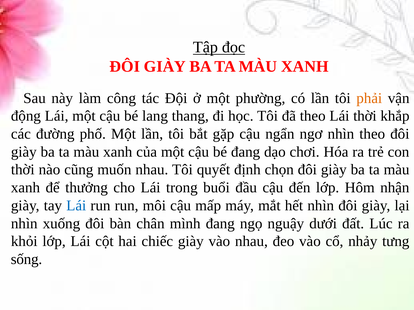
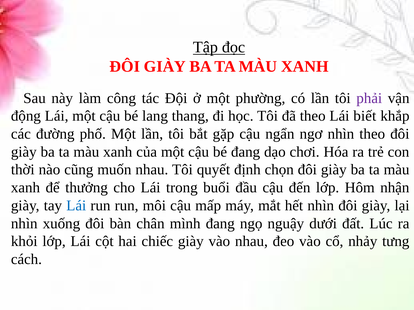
phải colour: orange -> purple (369, 98)
Lái thời: thời -> biết (365, 116)
sống: sống -> cách (26, 260)
